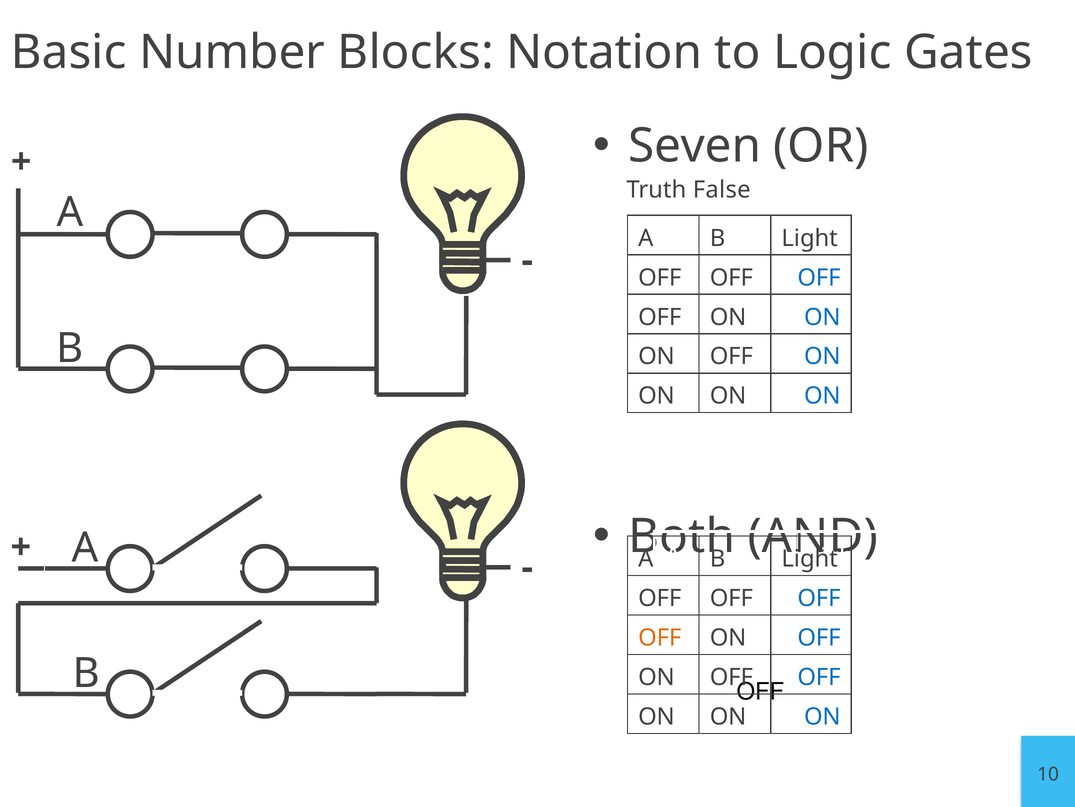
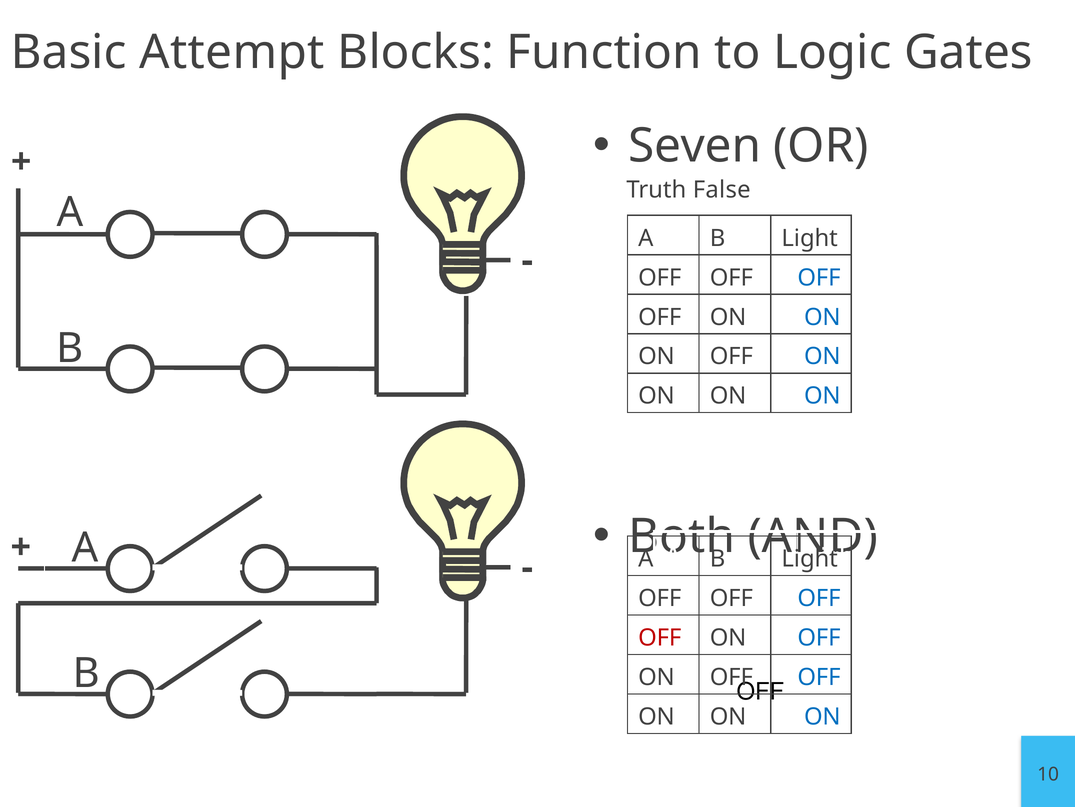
Number: Number -> Attempt (232, 53)
Notation: Notation -> Function (604, 53)
OFF colour: orange -> red (660, 637)
